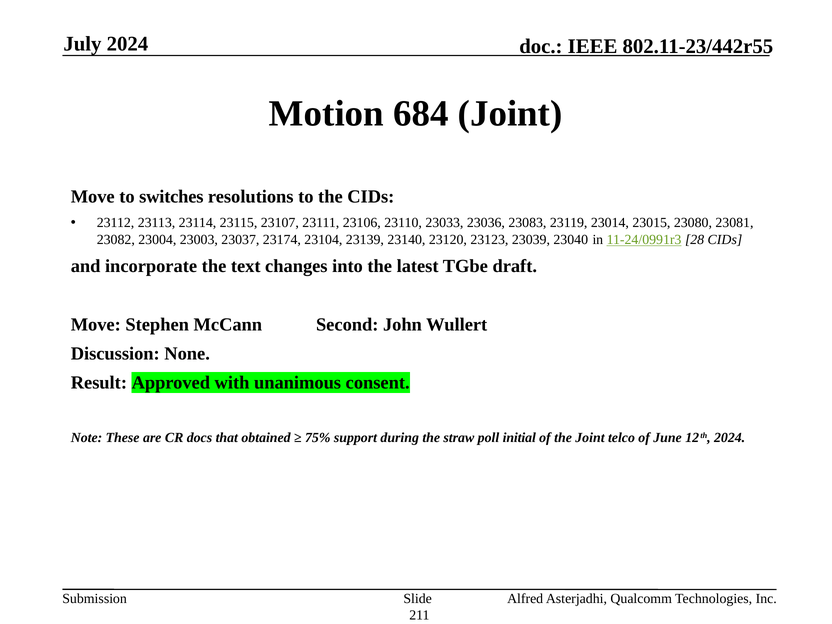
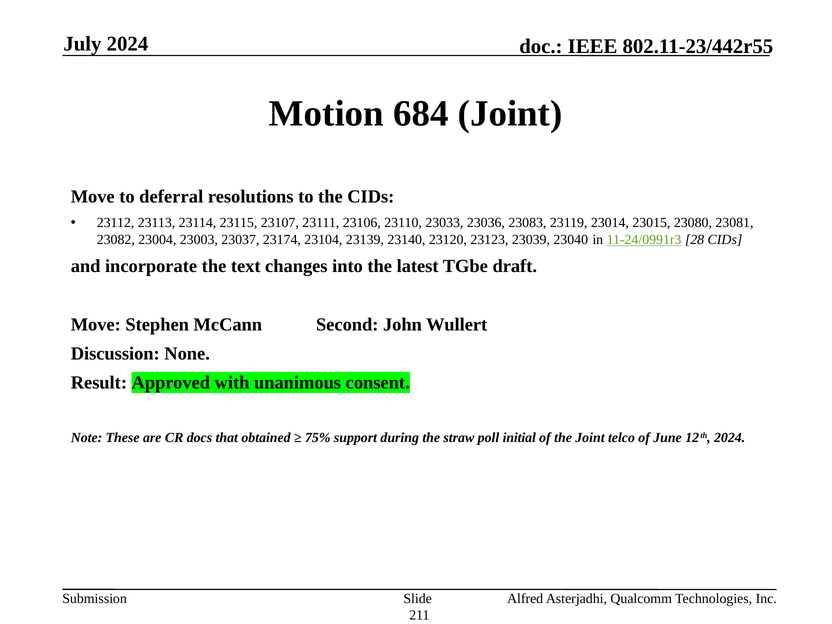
switches: switches -> deferral (171, 197)
